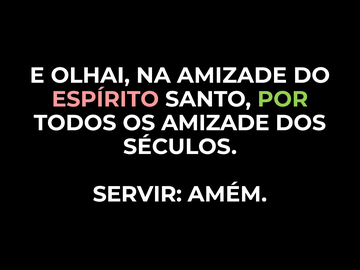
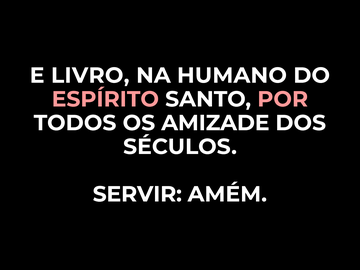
OLHAI: OLHAI -> LIVRO (90, 75)
NA AMIZADE: AMIZADE -> HUMANO (232, 75)
POR colour: light green -> pink (283, 99)
